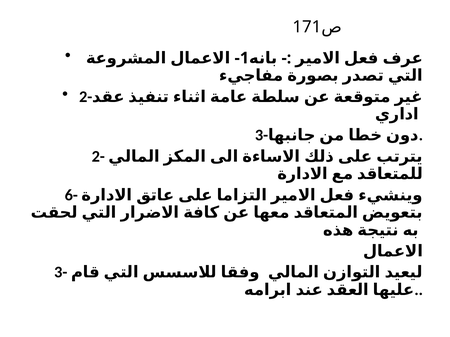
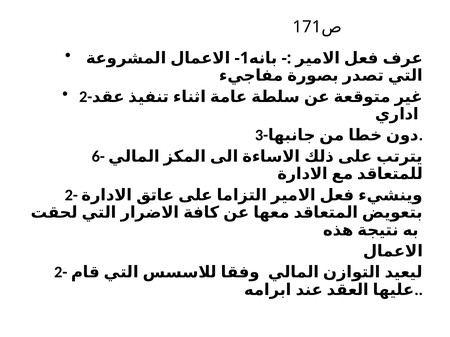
2-: 2- -> 6- (98, 157)
6-: 6- -> 2- (71, 195)
3-: 3- -> 2- (61, 273)
